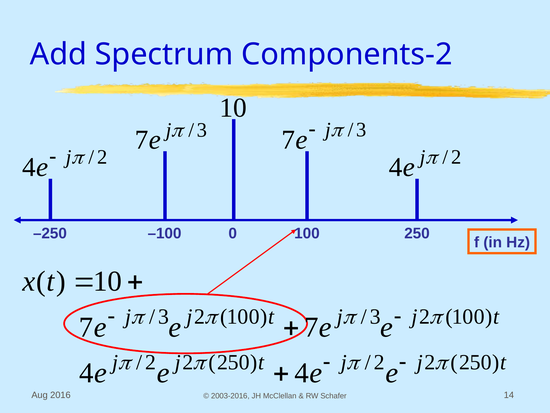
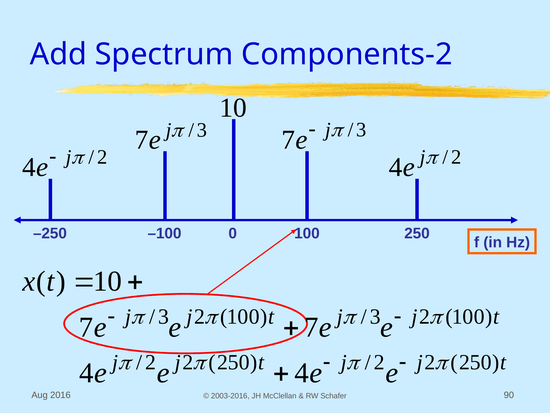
14: 14 -> 90 (509, 395)
